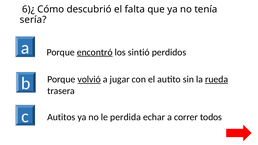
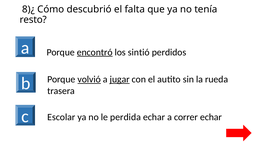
6)¿: 6)¿ -> 8)¿ (28, 9)
sería: sería -> resto (33, 20)
jugar underline: none -> present (120, 79)
rueda underline: present -> none (217, 79)
Autitos: Autitos -> Escolar (61, 117)
correr todos: todos -> echar (211, 117)
